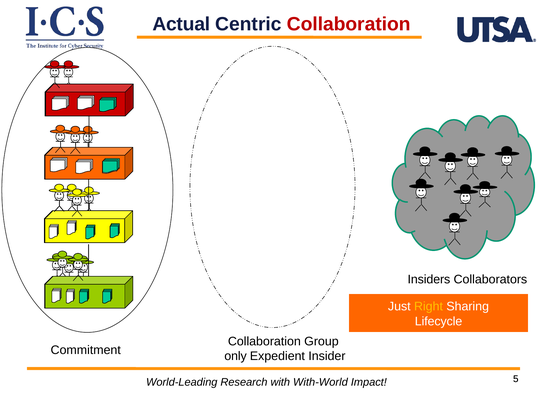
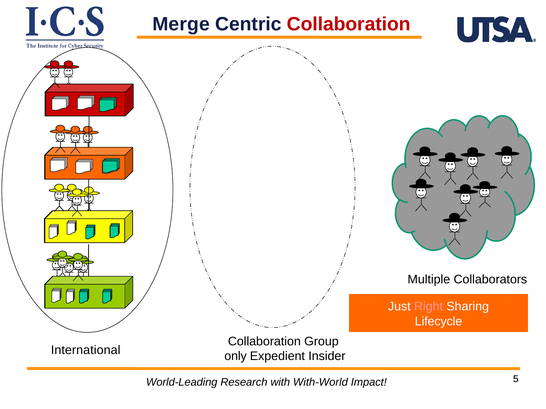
Actual: Actual -> Merge (181, 24)
Insiders: Insiders -> Multiple (429, 280)
Right colour: yellow -> pink (428, 307)
Commitment: Commitment -> International (86, 351)
